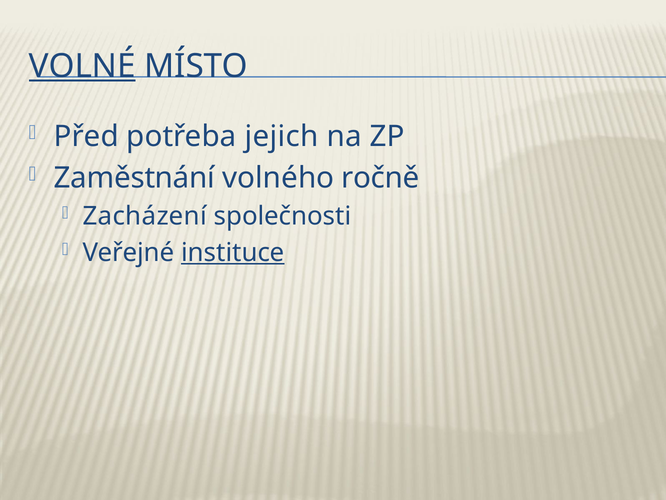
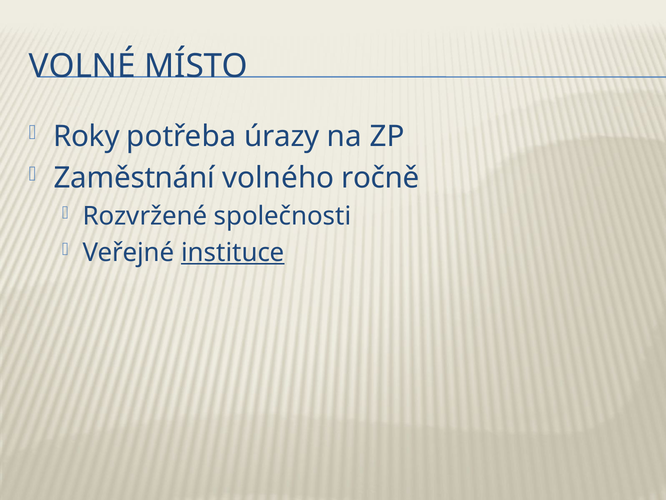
VOLNÉ underline: present -> none (82, 66)
Před: Před -> Roky (86, 136)
jejich: jejich -> úrazy (282, 136)
Zacházení: Zacházení -> Rozvržené (145, 216)
